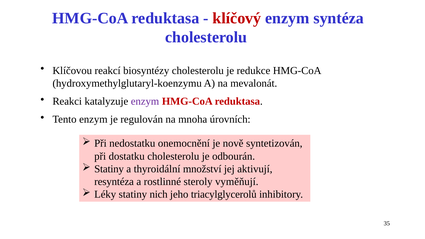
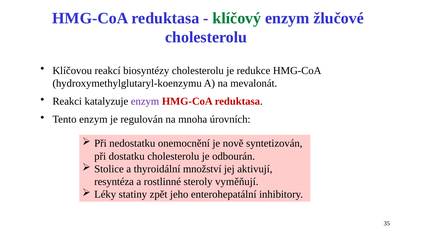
klíčový colour: red -> green (237, 18)
syntéza: syntéza -> žlučové (339, 18)
Statiny: Statiny -> Stolice (109, 169)
nich: nich -> zpět (159, 194)
triacylglycerolů: triacylglycerolů -> enterohepatální (224, 194)
